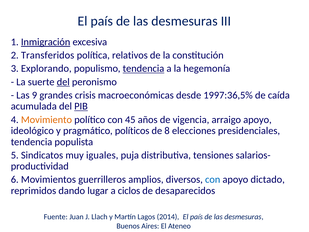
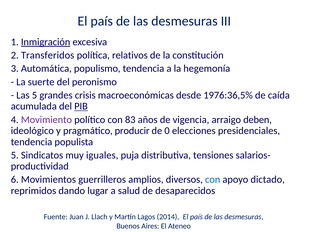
Explorando: Explorando -> Automática (46, 68)
tendencia underline: present -> none (143, 68)
del underline: present -> none (63, 82)
Las 9: 9 -> 5 (34, 95)
1997:36,5%: 1997:36,5% -> 1976:36,5% (228, 95)
Movimiento colour: orange -> purple (46, 119)
45: 45 -> 83 (130, 119)
arraigo apoyo: apoyo -> deben (258, 119)
políticos: políticos -> producir (132, 131)
8: 8 -> 0 (167, 131)
ciclos: ciclos -> salud (129, 191)
